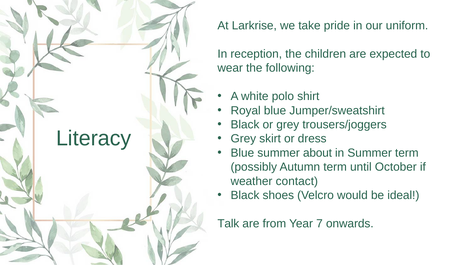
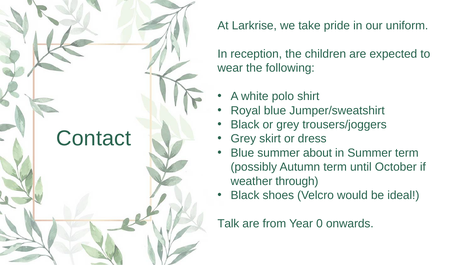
Literacy: Literacy -> Contact (94, 138)
contact: contact -> through (297, 181)
7: 7 -> 0 (319, 223)
